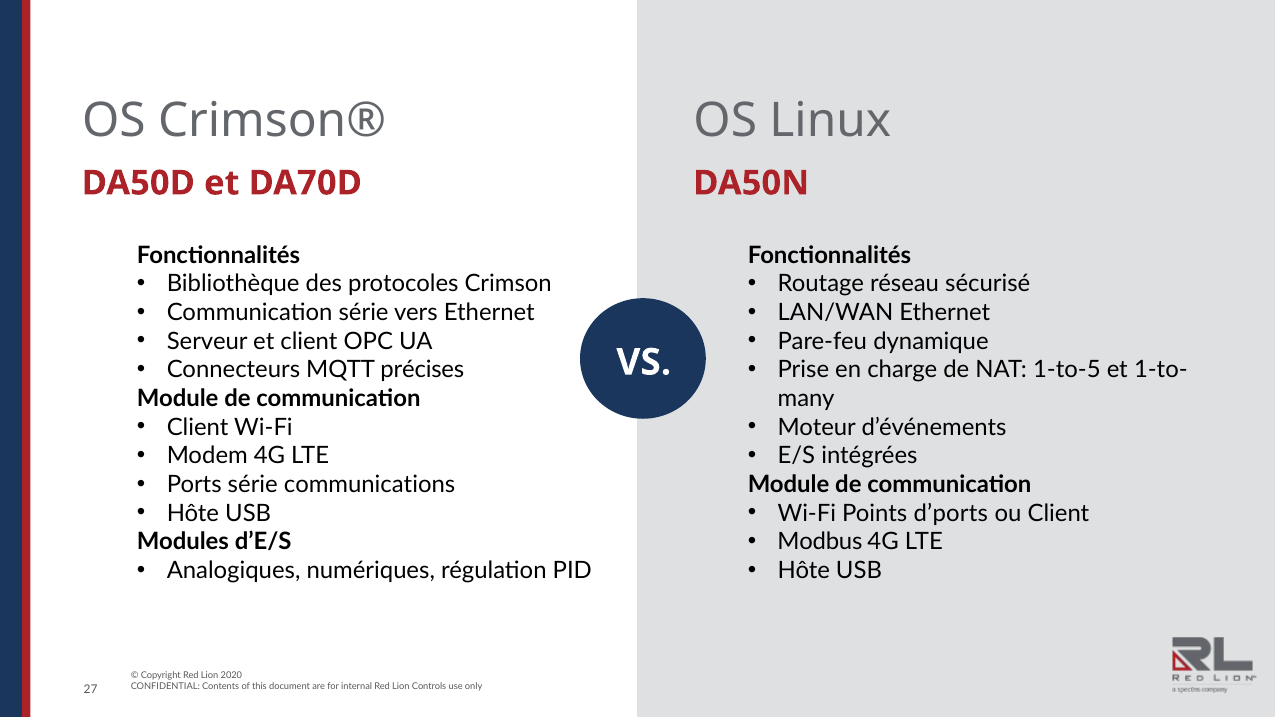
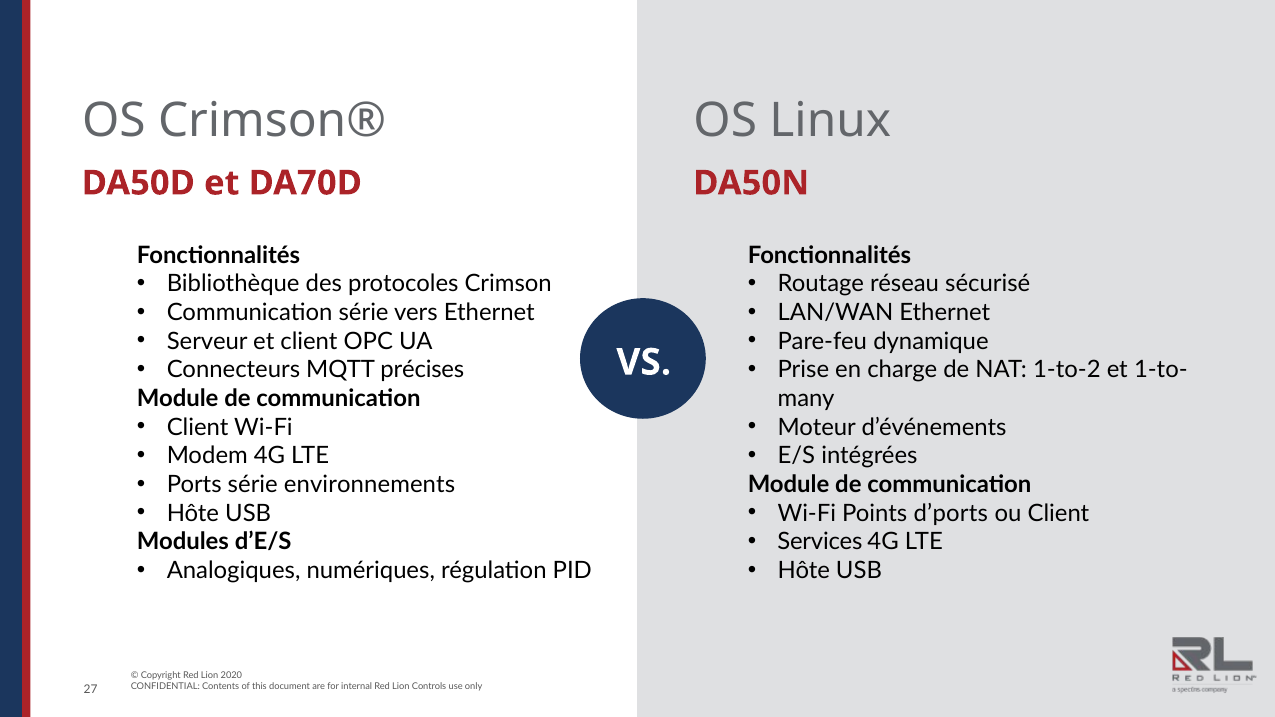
1-to-5: 1-to-5 -> 1-to-2 (1067, 370)
communications: communications -> environnements (370, 485)
Modbus: Modbus -> Services (820, 542)
